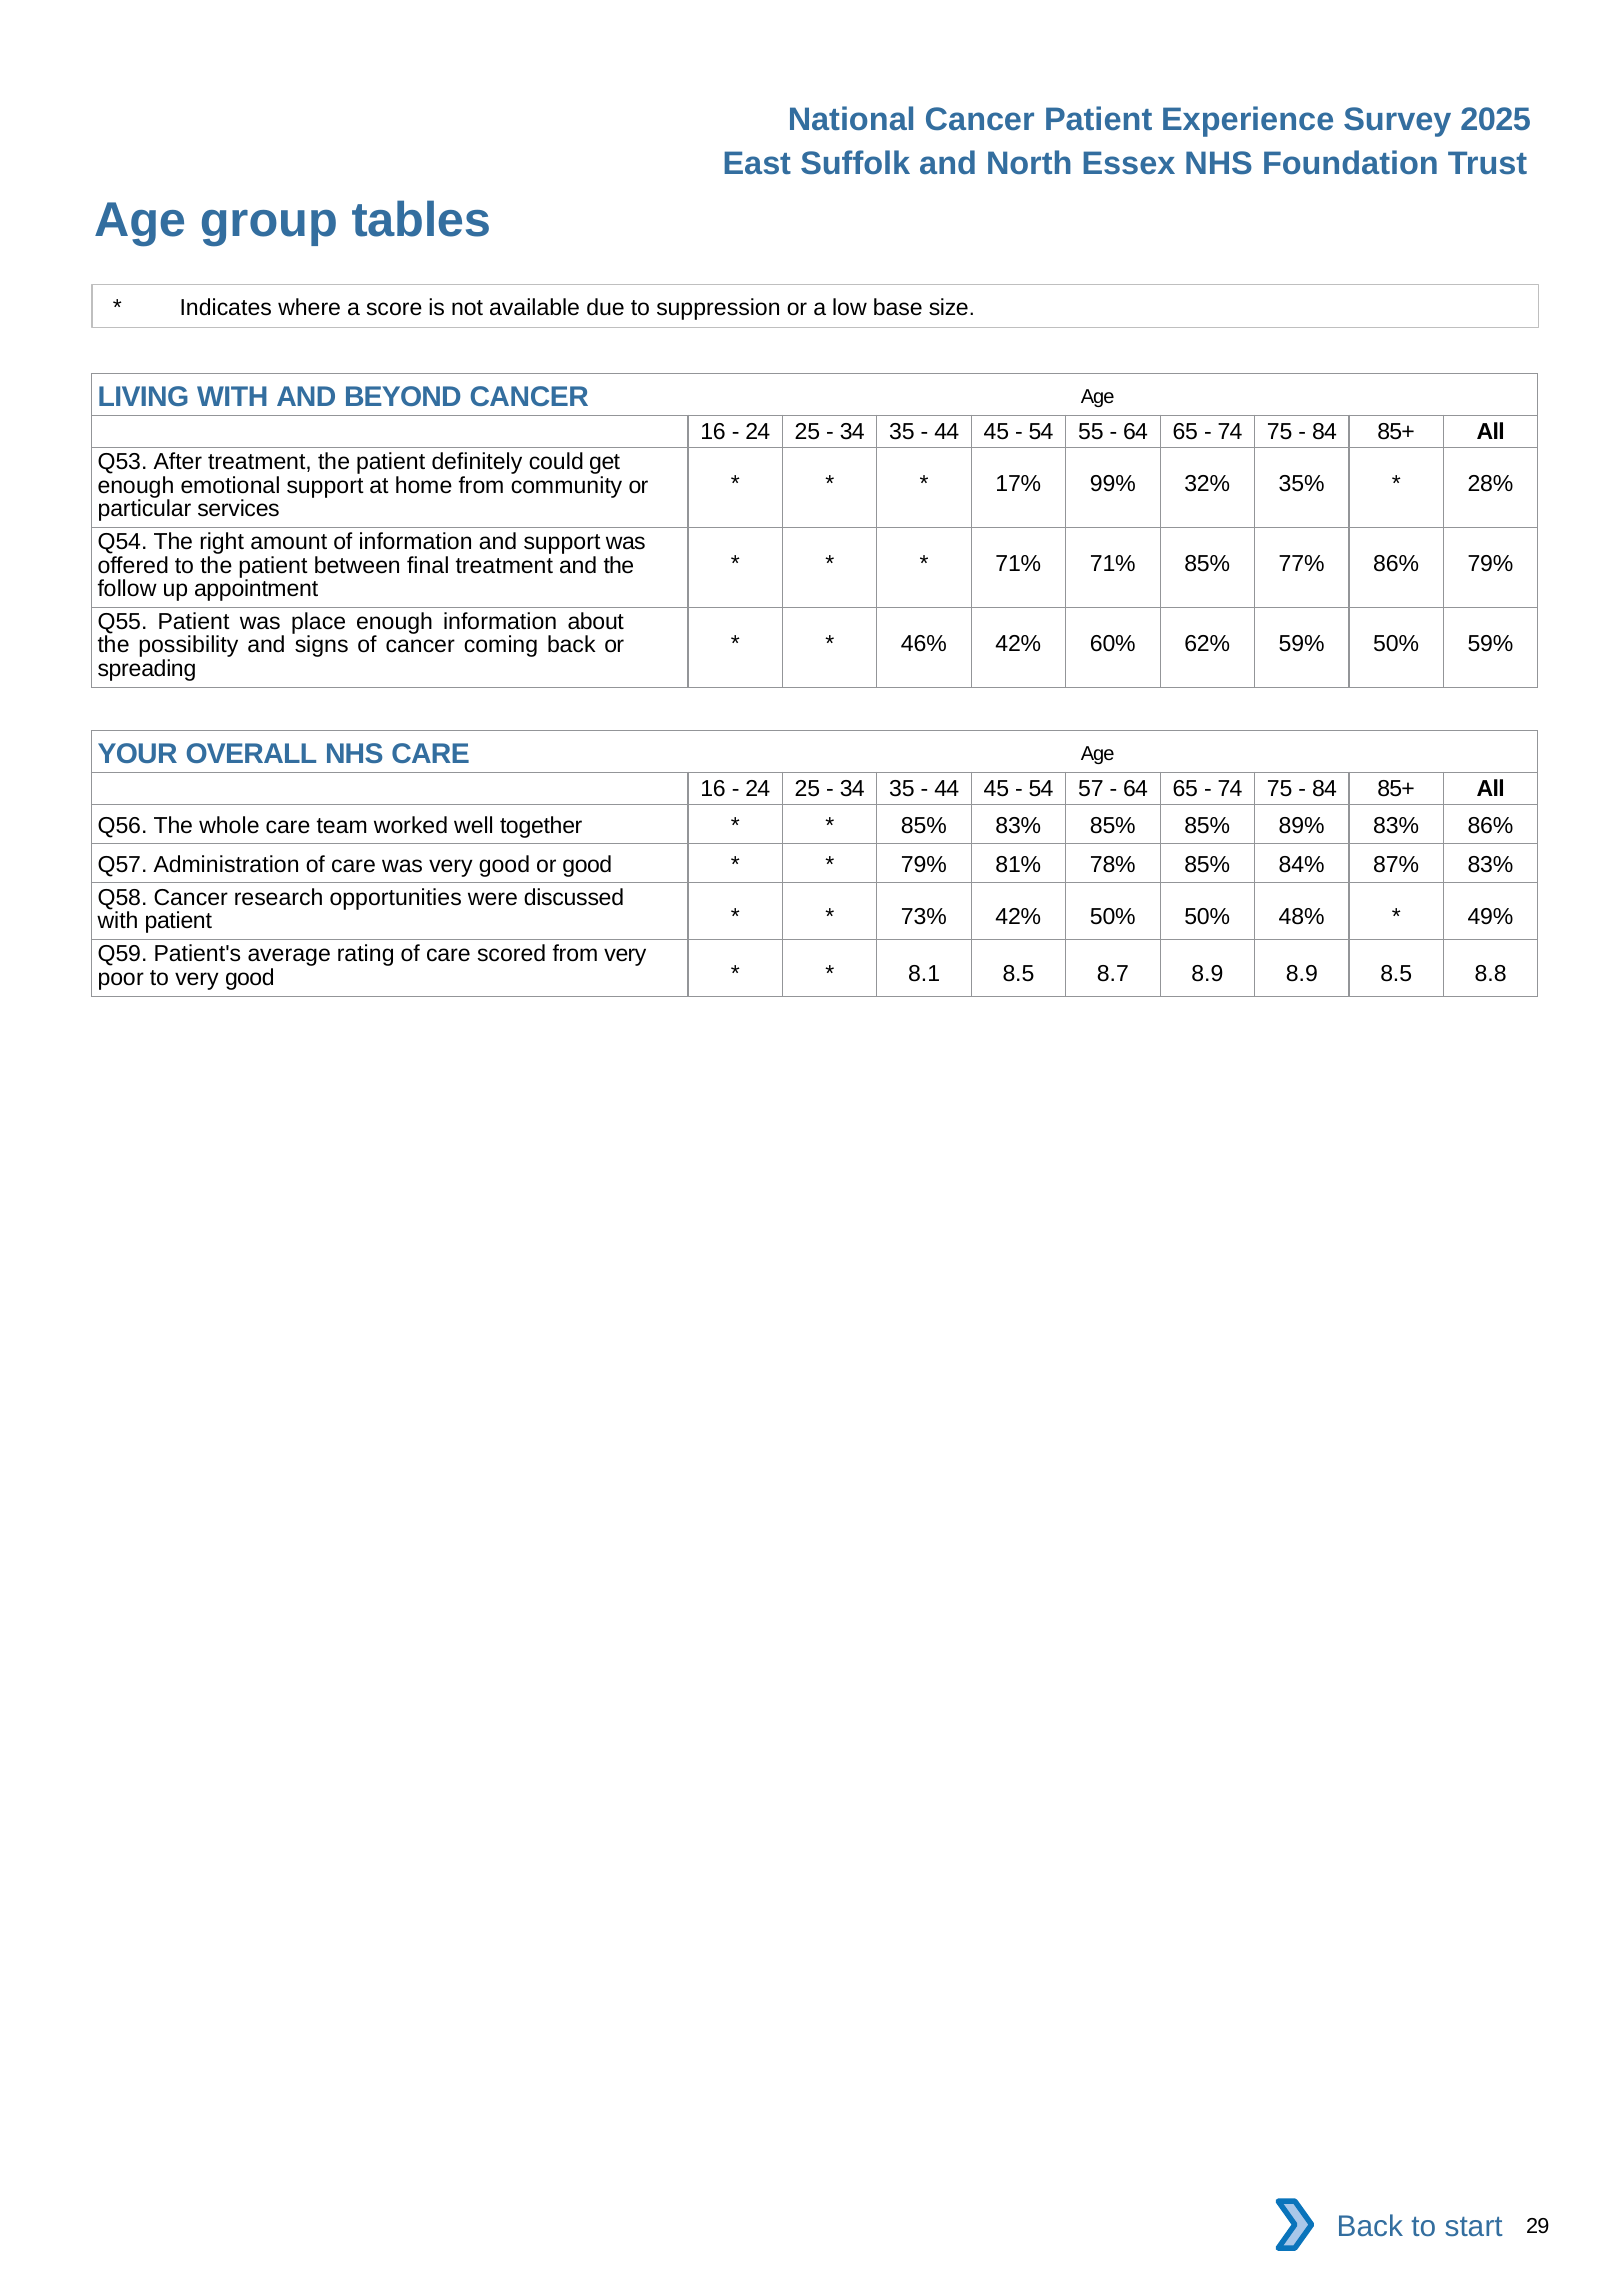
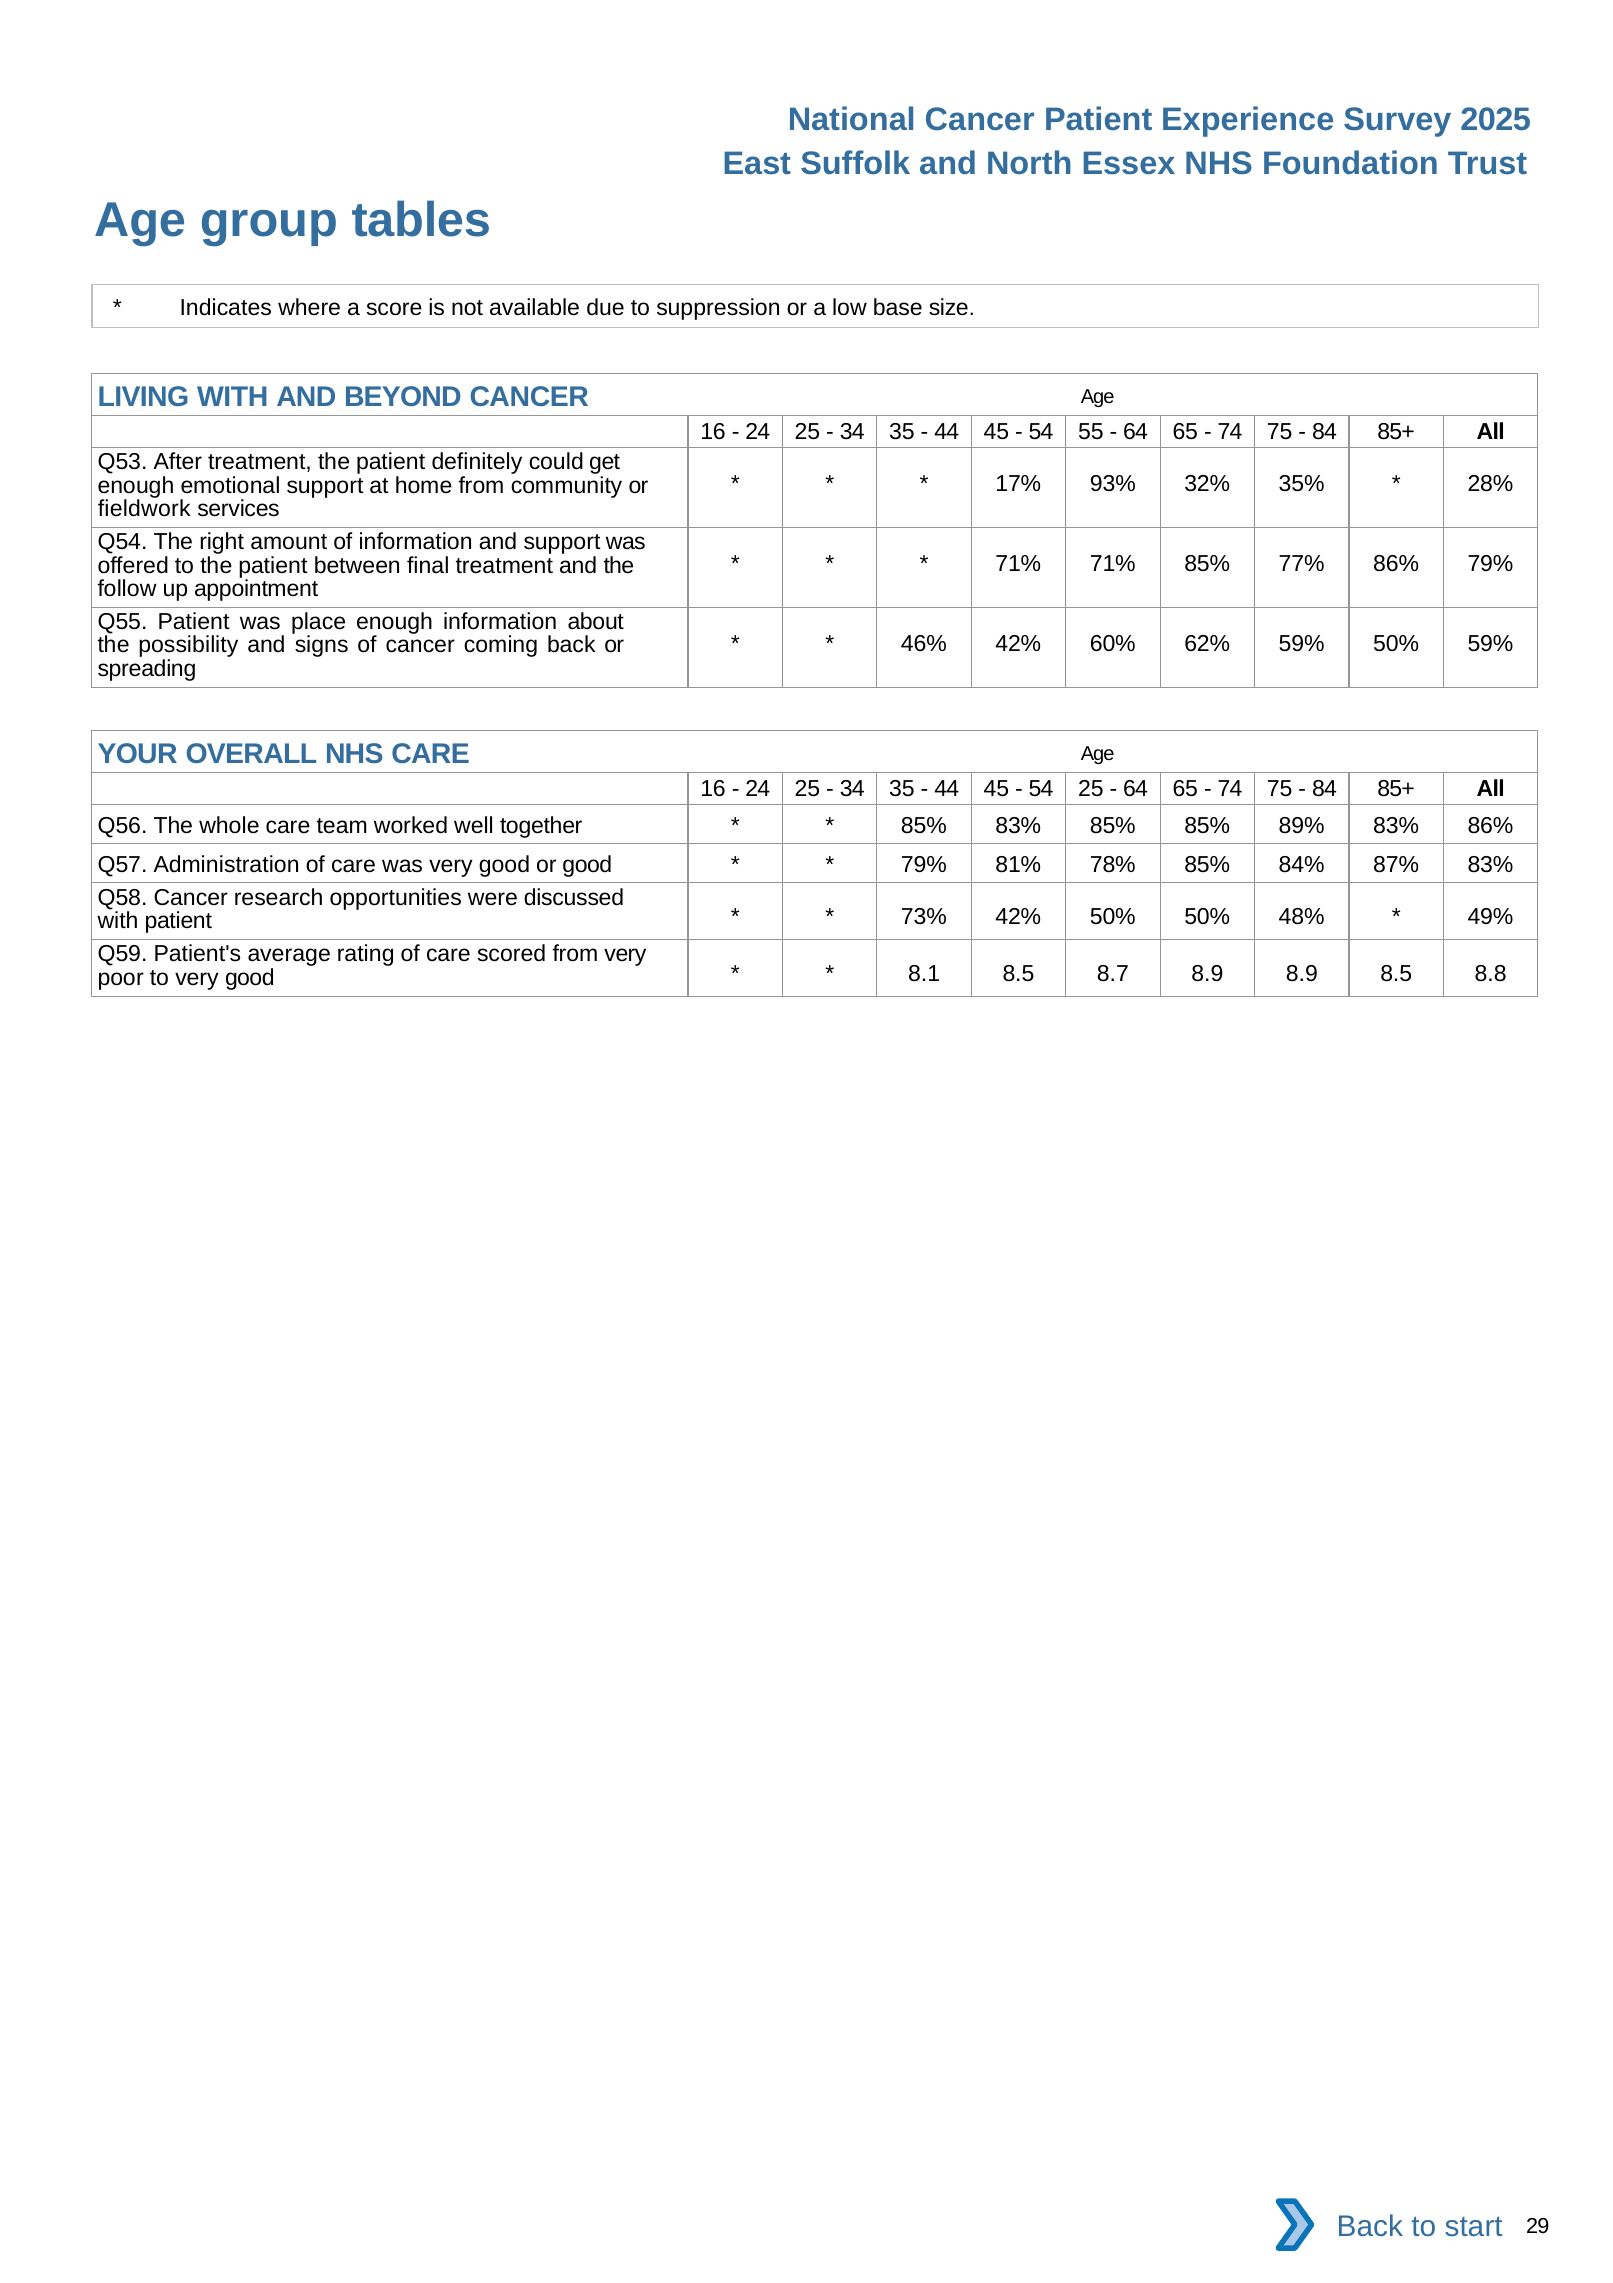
99%: 99% -> 93% (1113, 484)
particular: particular -> fieldwork (144, 509)
54 57: 57 -> 25 (1091, 789)
